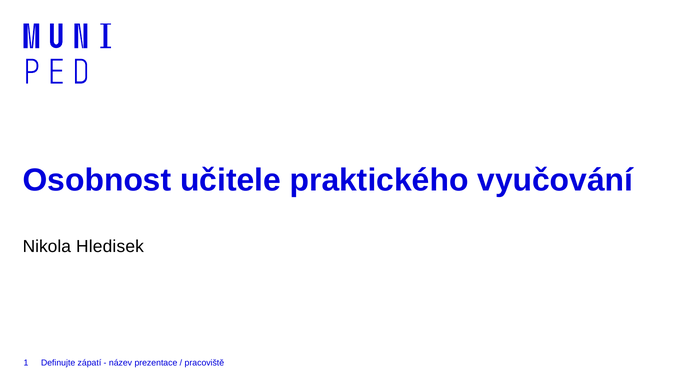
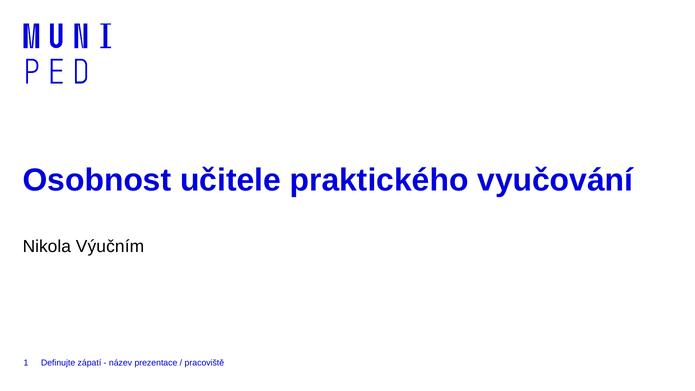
Hledisek: Hledisek -> Výučním (110, 246)
